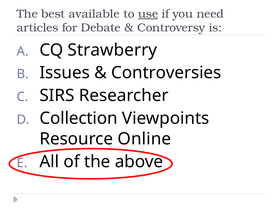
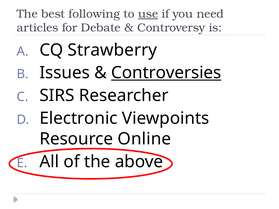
available: available -> following (94, 14)
Controversies underline: none -> present (166, 73)
Collection: Collection -> Electronic (78, 118)
